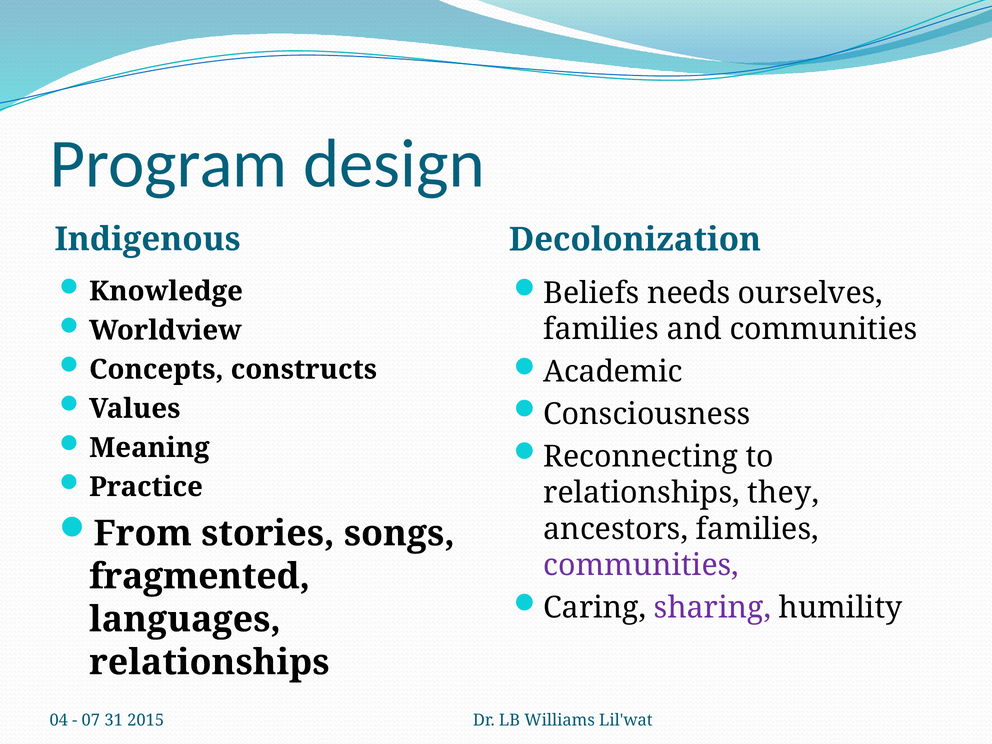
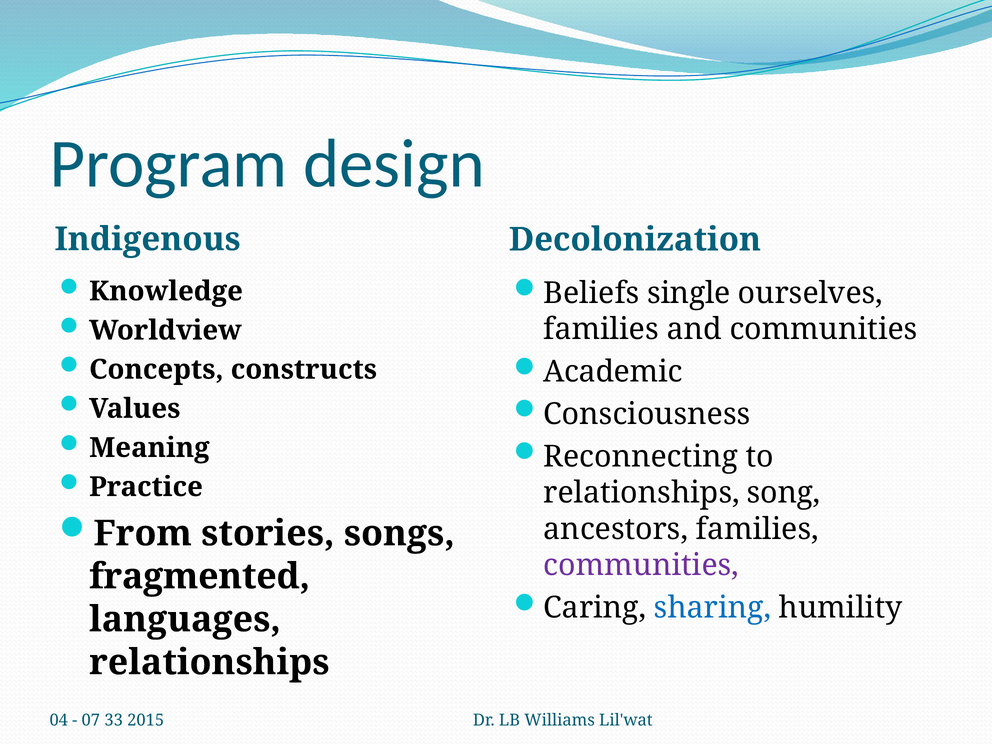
needs: needs -> single (689, 293)
they: they -> song (784, 493)
sharing colour: purple -> blue (713, 608)
31: 31 -> 33 (114, 720)
